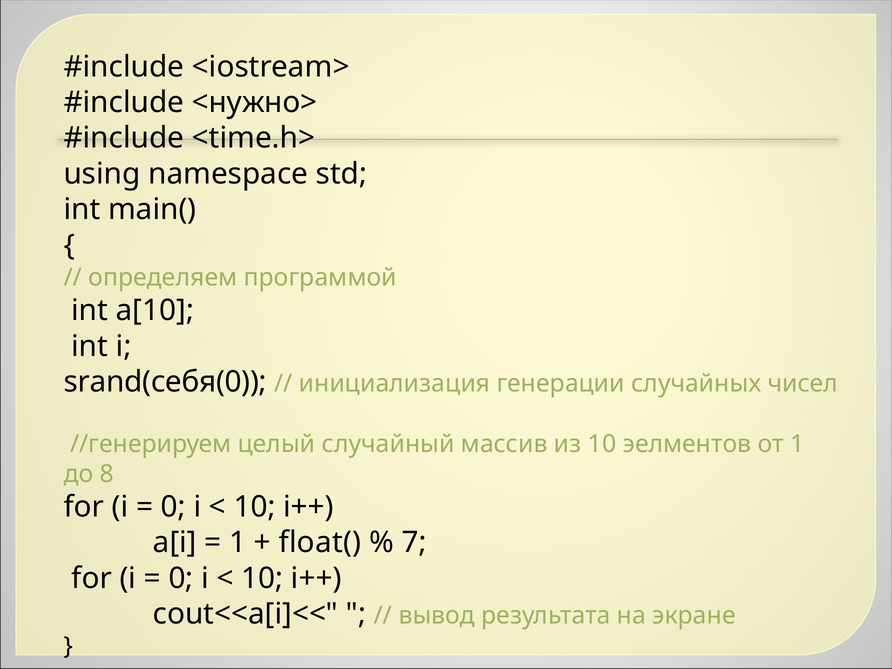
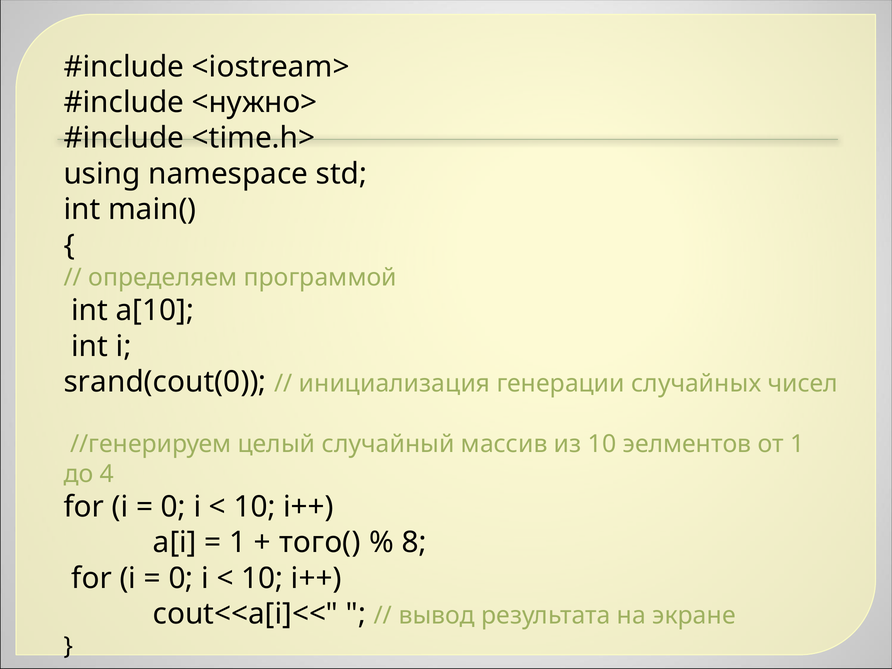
srand(себя(0: srand(себя(0 -> srand(cout(0 (165, 382)
8: 8 -> 4 (107, 474)
float(: float( -> того( (320, 543)
7: 7 -> 8 (414, 543)
